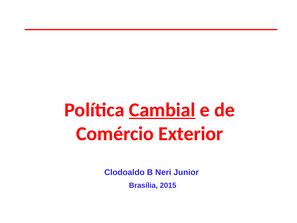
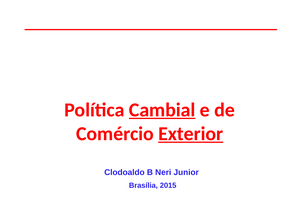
Exterior underline: none -> present (191, 134)
